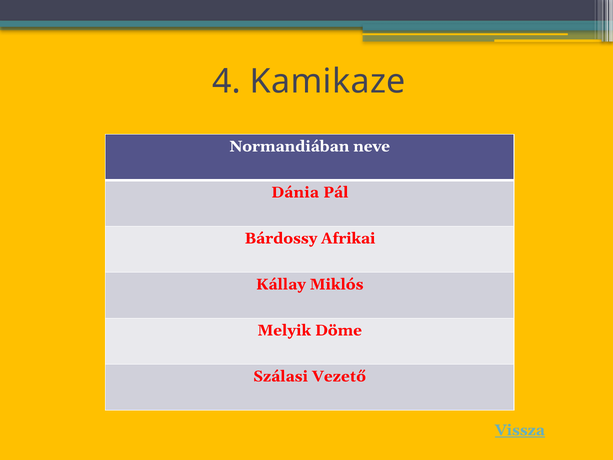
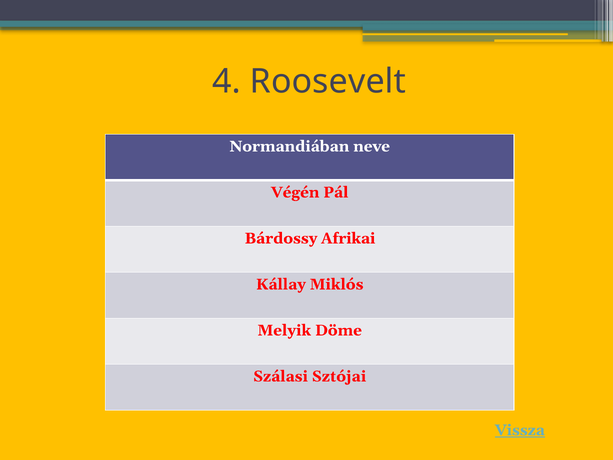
Kamikaze: Kamikaze -> Roosevelt (328, 81)
Dánia: Dánia -> Végén (295, 192)
Vezető: Vezető -> Sztójai (339, 376)
